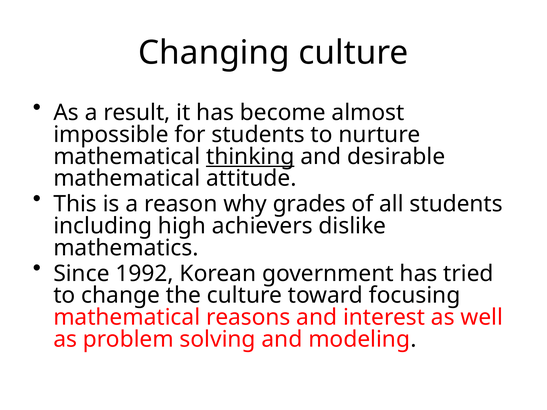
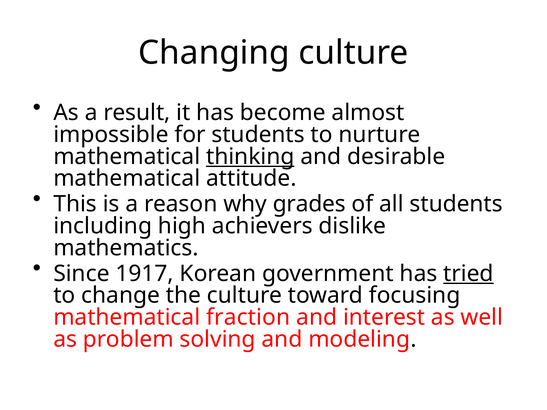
1992: 1992 -> 1917 (145, 274)
tried underline: none -> present (468, 274)
reasons: reasons -> fraction (248, 317)
